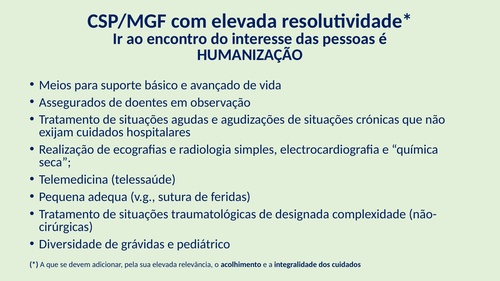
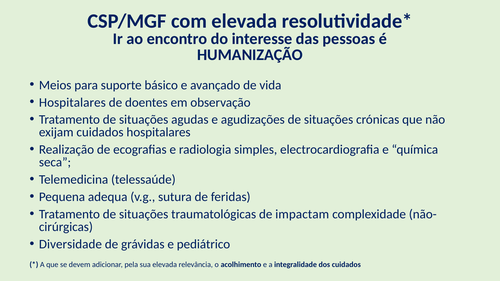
Assegurados: Assegurados -> Hospitalares (72, 102)
designada: designada -> impactam (302, 214)
